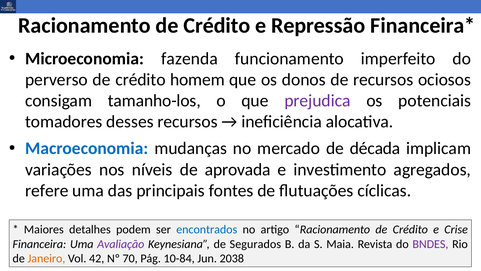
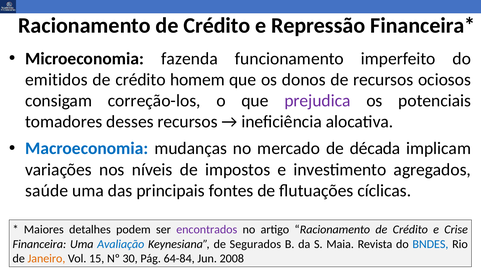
perverso: perverso -> emitidos (56, 79)
tamanho-los: tamanho-los -> correção-los (154, 101)
aprovada: aprovada -> impostos (238, 169)
refere: refere -> saúde (47, 190)
encontrados colour: blue -> purple (207, 229)
Avaliação colour: purple -> blue (121, 244)
BNDES colour: purple -> blue (430, 244)
42: 42 -> 15 (97, 258)
70: 70 -> 30 (130, 258)
10-84: 10-84 -> 64-84 (179, 258)
2038: 2038 -> 2008 (232, 258)
